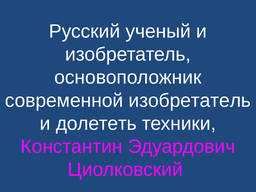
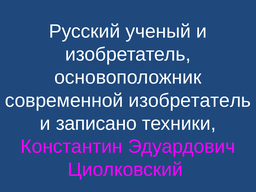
долететь: долететь -> записано (96, 124)
